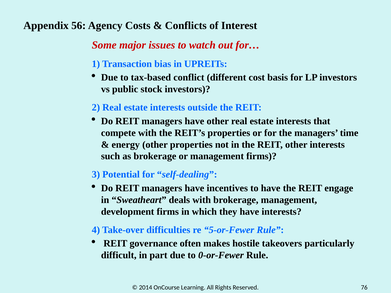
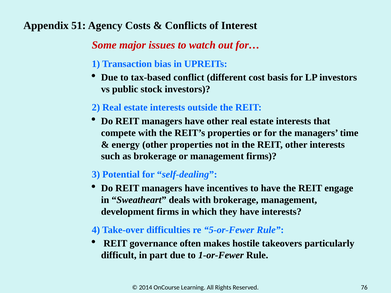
56: 56 -> 51 (79, 25)
0-or-Fewer: 0-or-Fewer -> 1-or-Fewer (221, 255)
